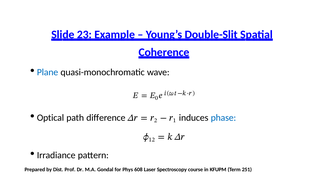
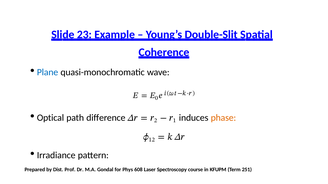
phase colour: blue -> orange (223, 118)
